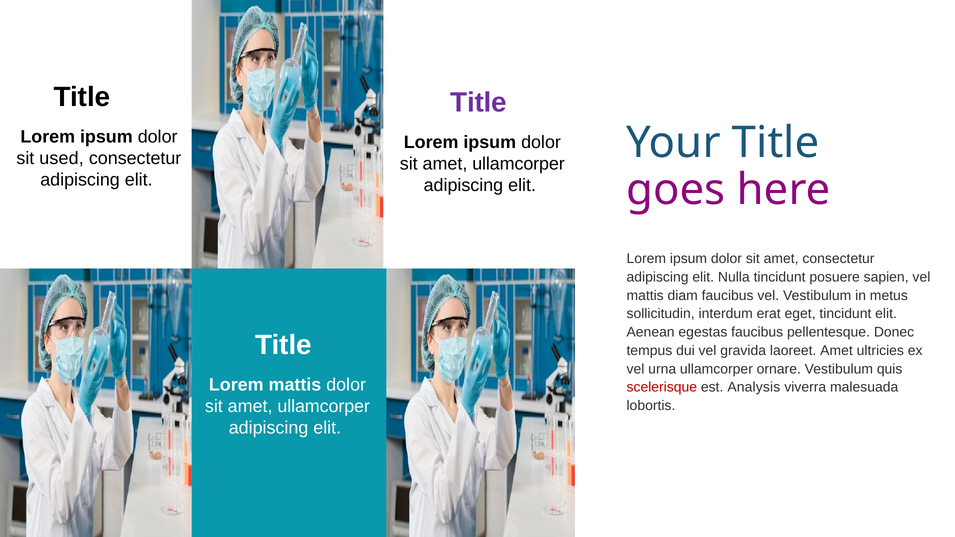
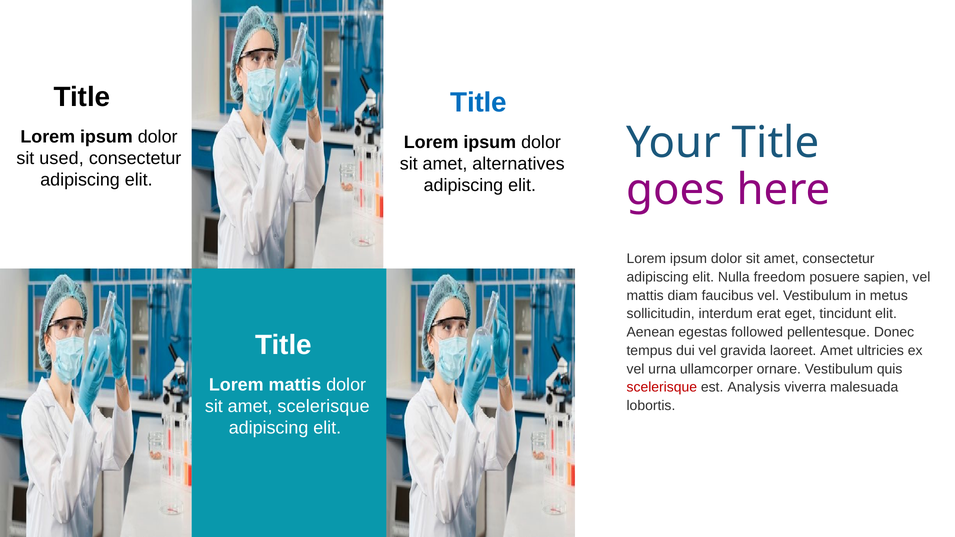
Title colour: purple -> blue (479, 103)
ullamcorper: ullamcorper -> alternatives (518, 164)
Nulla tincidunt: tincidunt -> freedom (780, 277)
egestas faucibus: faucibus -> followed (757, 332)
ullamcorper: ullamcorper -> scelerisque (324, 406)
